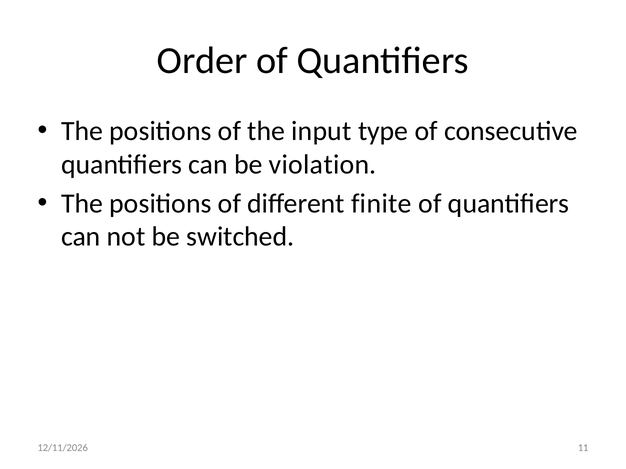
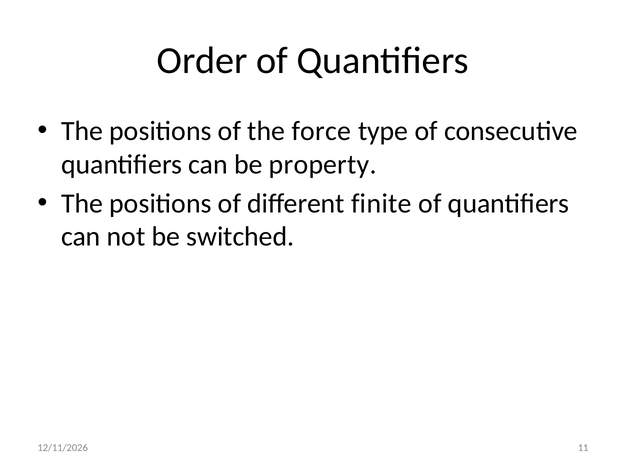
input: input -> force (321, 131)
violation: violation -> property (323, 165)
